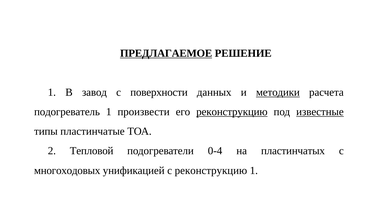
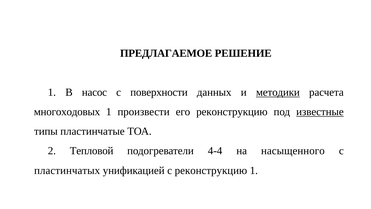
ПРЕДЛАГАЕМОЕ underline: present -> none (166, 53)
завод: завод -> насос (94, 92)
подогреватель: подогреватель -> многоходовых (67, 112)
реконструкцию underline: present -> none (232, 112)
0-4: 0-4 -> 4-4 (215, 151)
пластинчатых: пластинчатых -> насыщенного (293, 151)
многоходовых: многоходовых -> пластинчатых (67, 170)
